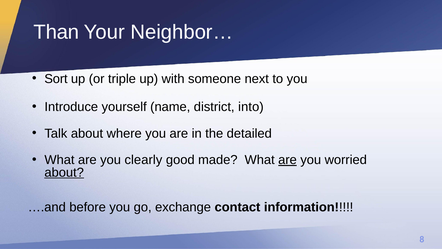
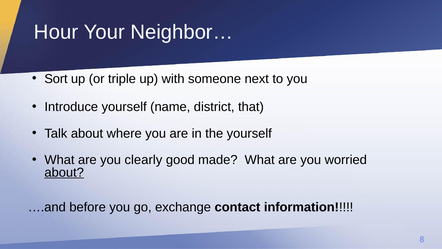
Than: Than -> Hour (56, 32)
into: into -> that (251, 107)
the detailed: detailed -> yourself (249, 133)
are underline: present -> none (288, 160)
